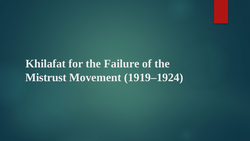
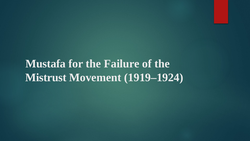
Khilafat: Khilafat -> Mustafa (46, 63)
